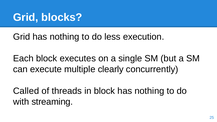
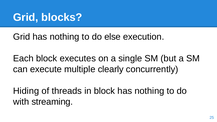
less: less -> else (113, 37)
Called: Called -> Hiding (26, 91)
